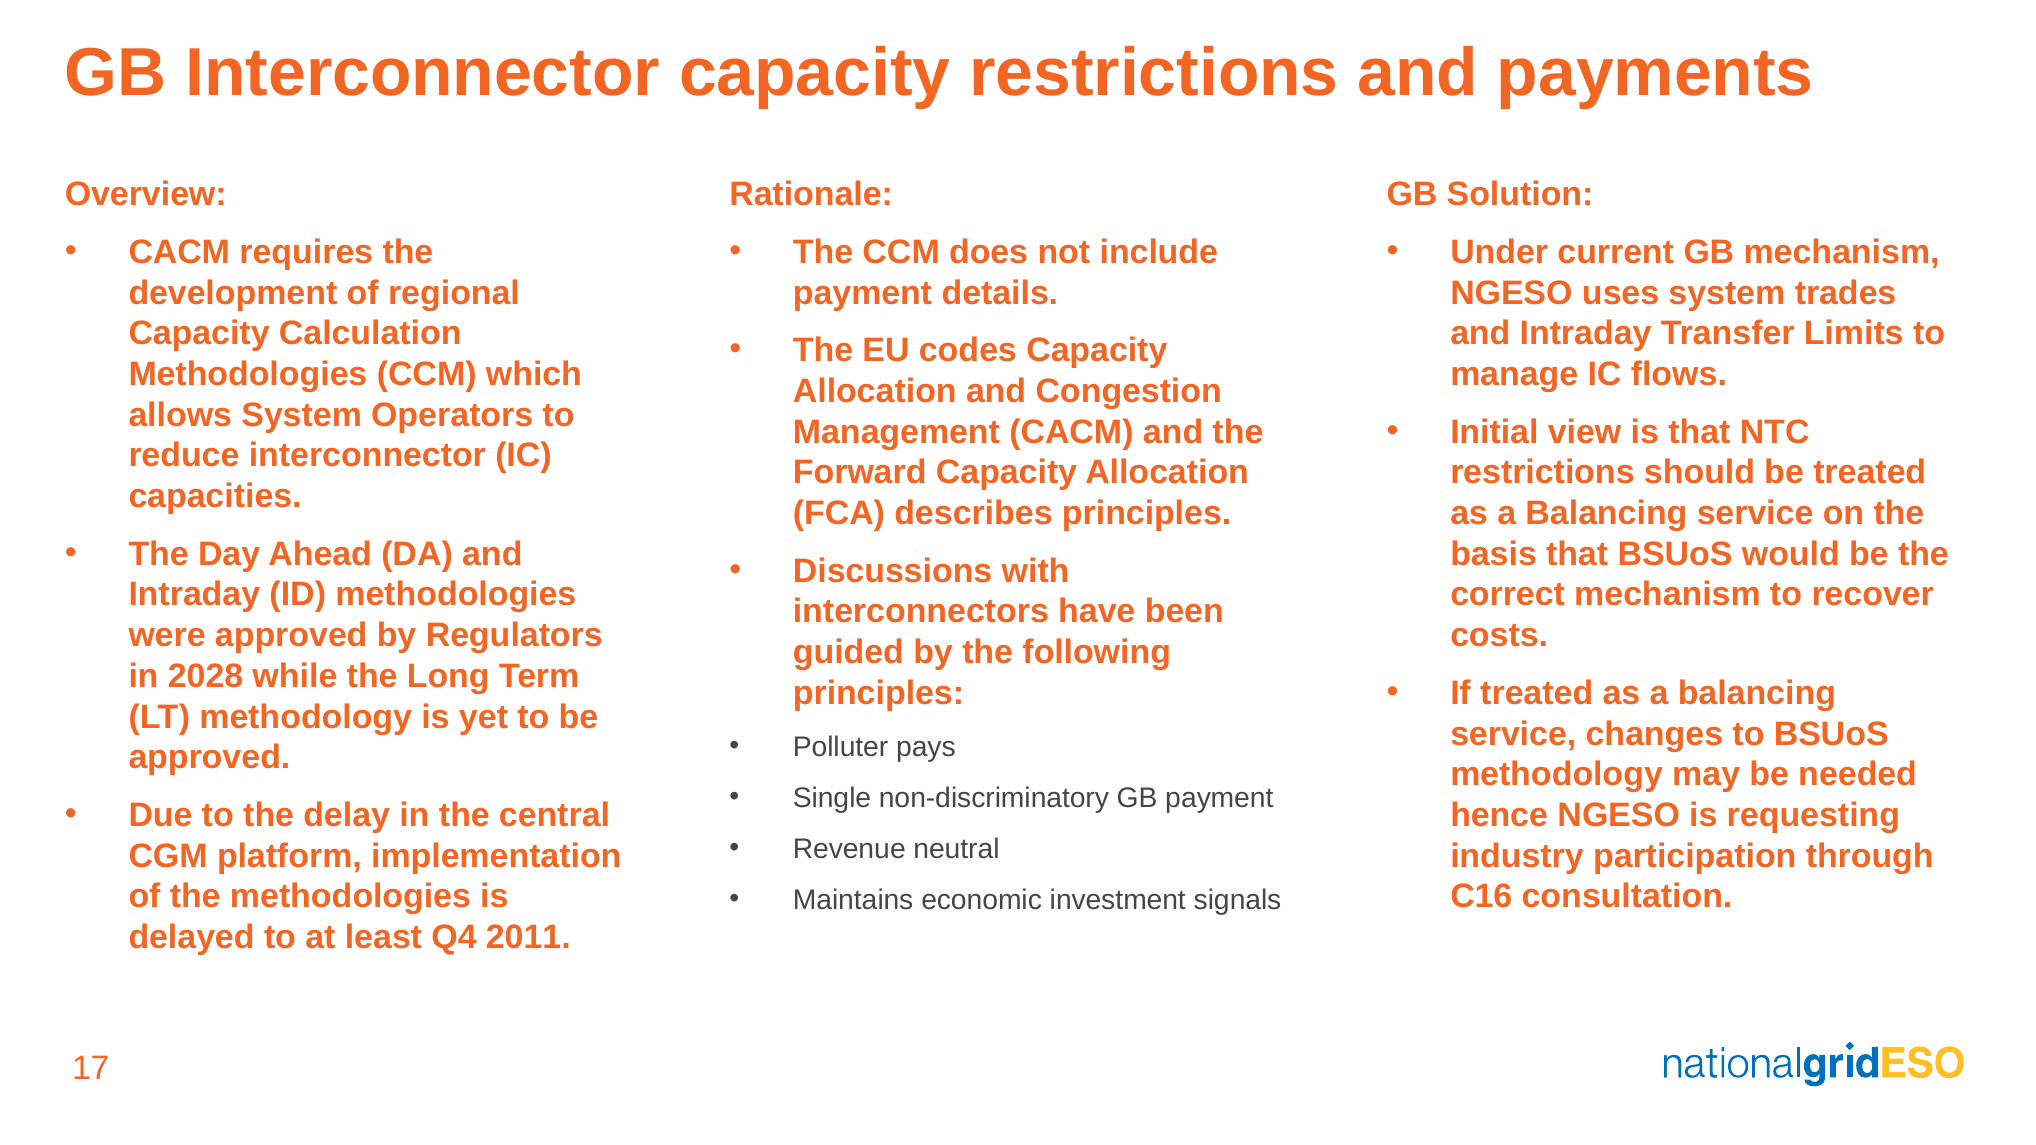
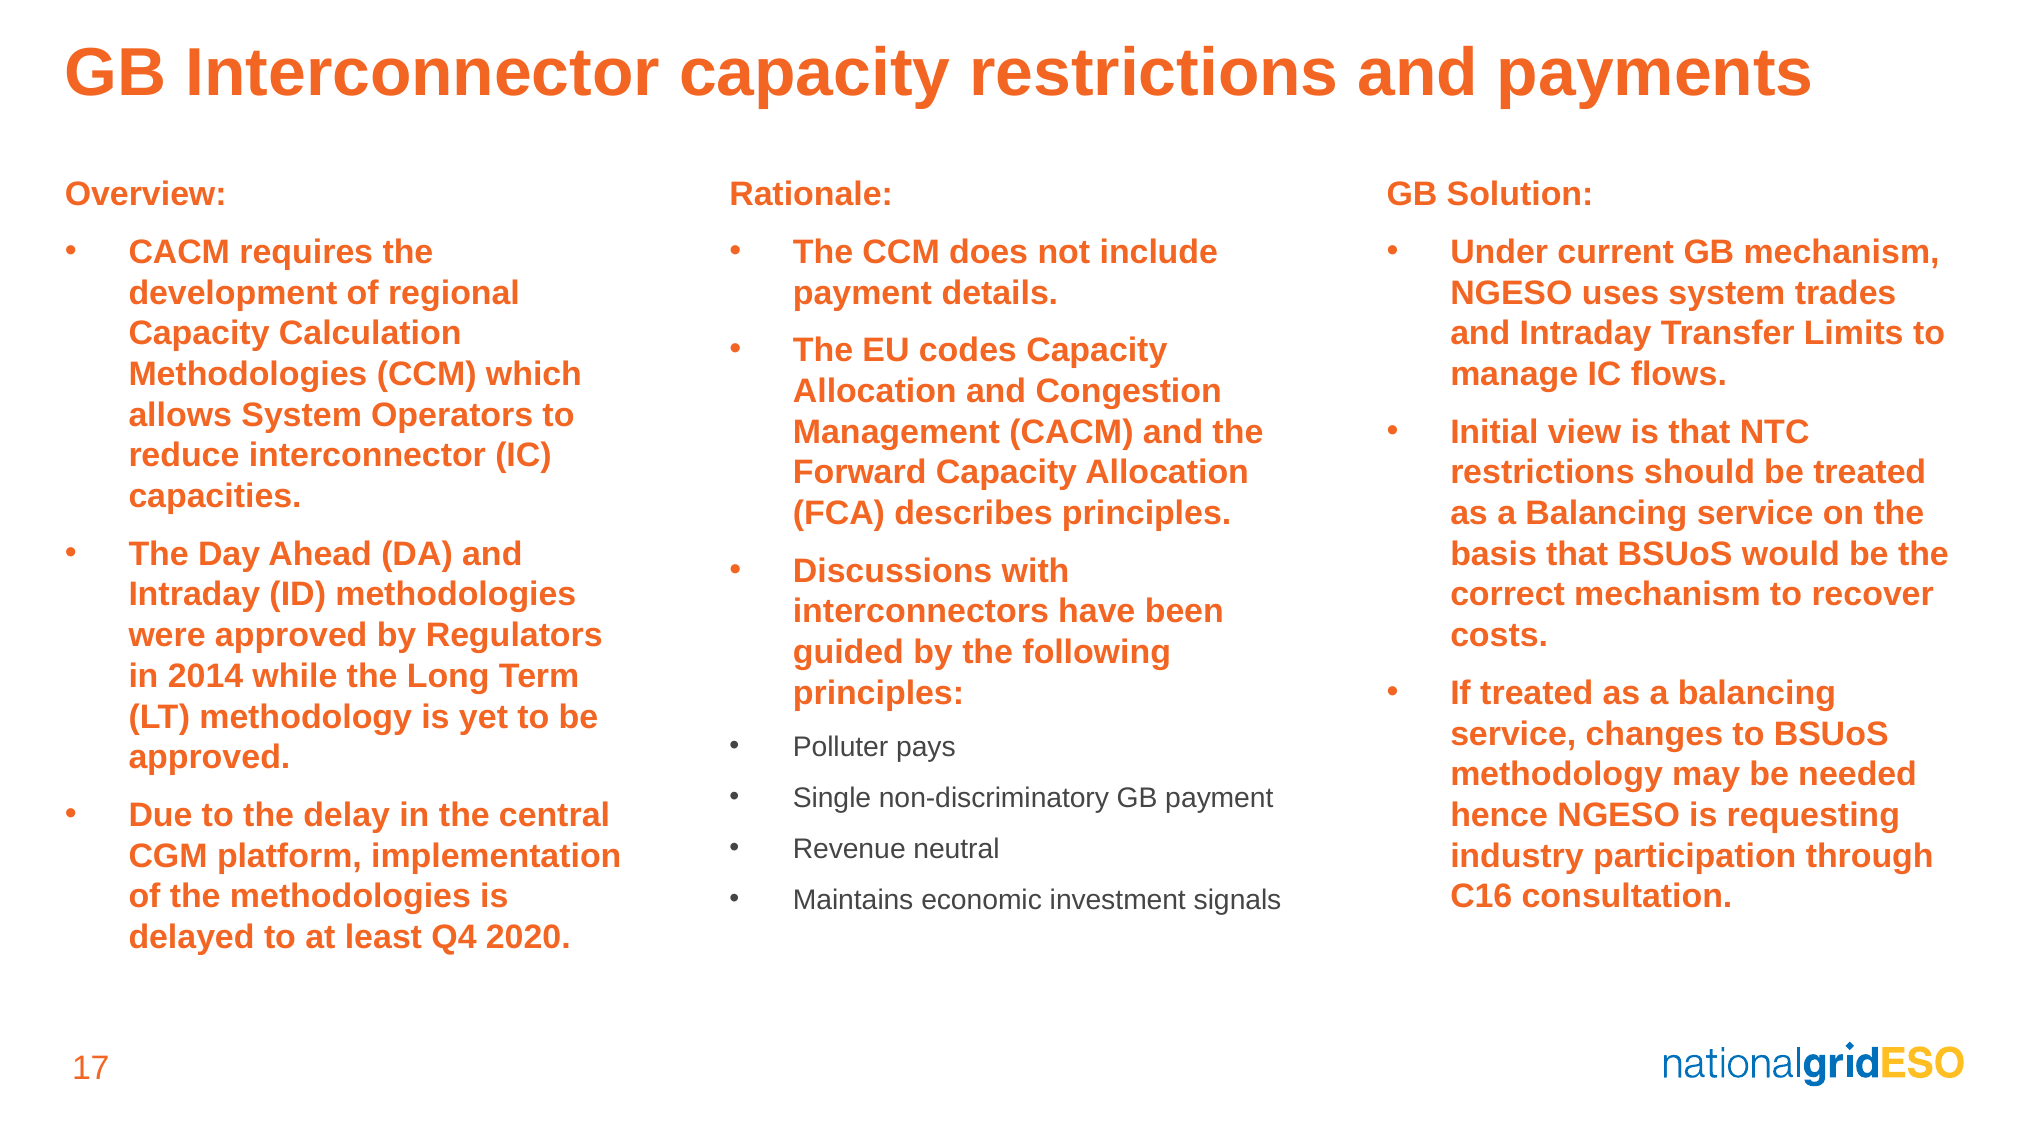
2028: 2028 -> 2014 (206, 676)
2011: 2011 -> 2020 (528, 938)
